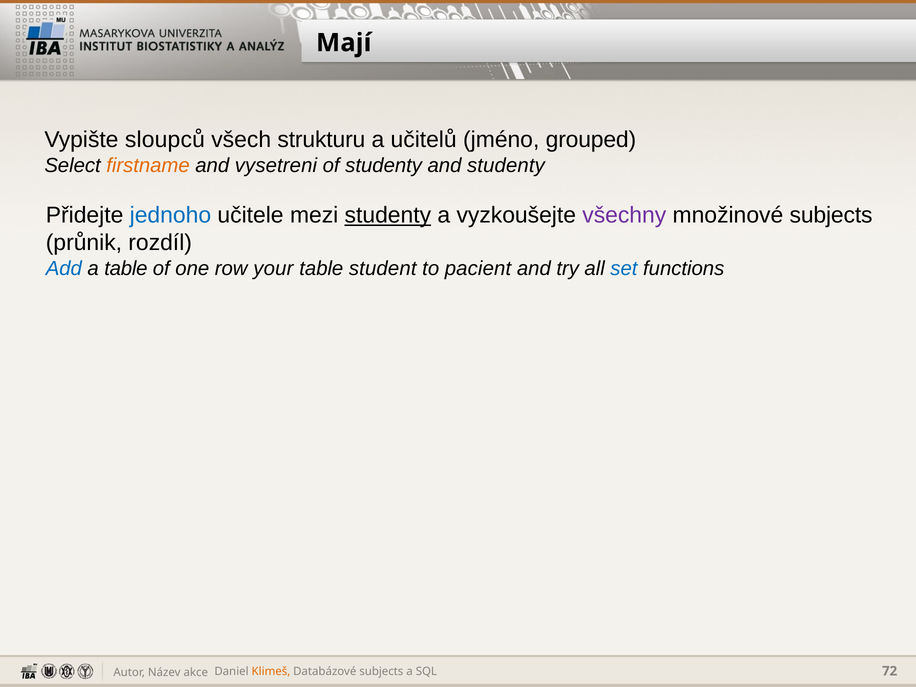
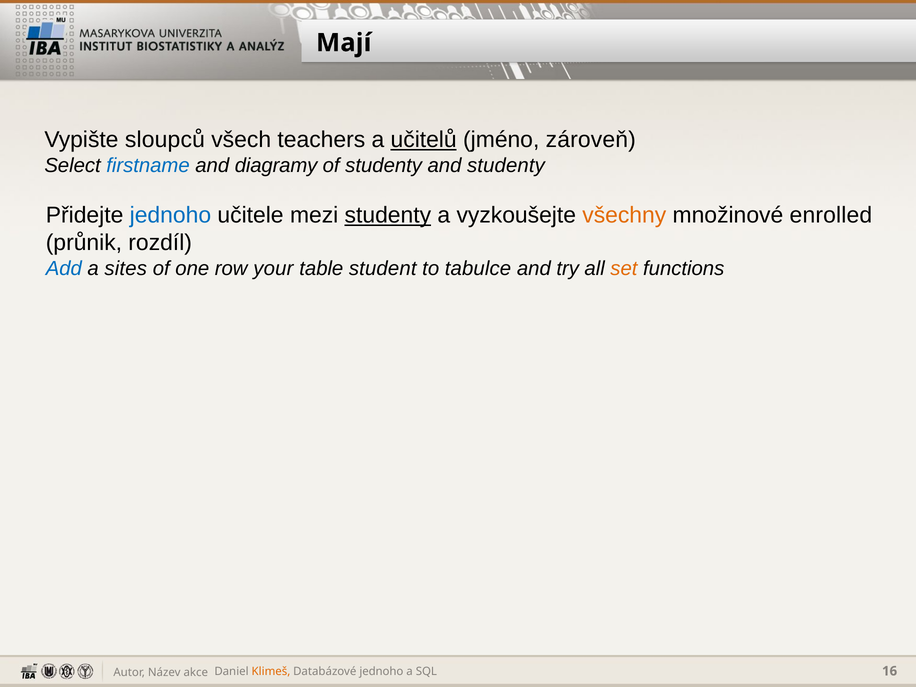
strukturu: strukturu -> teachers (321, 140)
učitelů underline: none -> present (424, 140)
grouped: grouped -> zároveň (591, 140)
firstname colour: orange -> blue (148, 165)
vysetreni: vysetreni -> diagramy (276, 165)
všechny colour: purple -> orange (624, 215)
množinové subjects: subjects -> enrolled (831, 215)
a table: table -> sites (126, 269)
pacient: pacient -> tabulce (478, 269)
set colour: blue -> orange (624, 269)
Databázové subjects: subjects -> jednoho (381, 672)
72: 72 -> 16 (890, 671)
